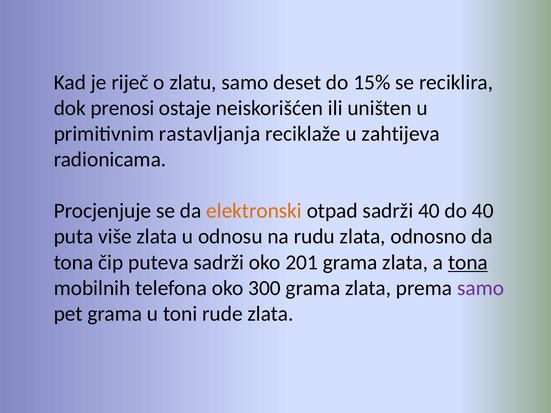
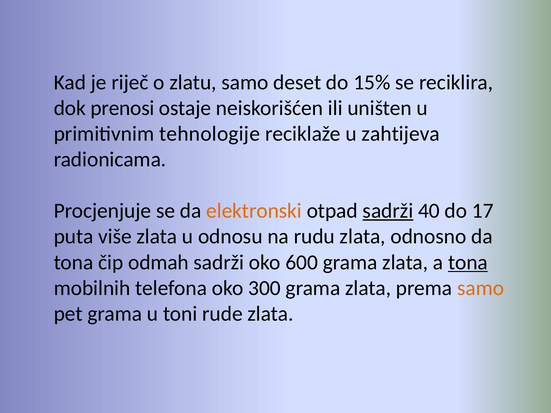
rastavljanja: rastavljanja -> tehnologije (210, 134)
sadrži underline: none -> present (388, 211)
do 40: 40 -> 17 (483, 211)
puteva: puteva -> odmah (159, 262)
201: 201 -> 600 (302, 262)
samo colour: purple -> orange (481, 288)
